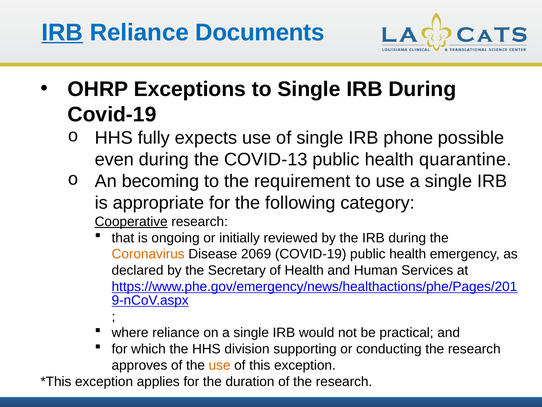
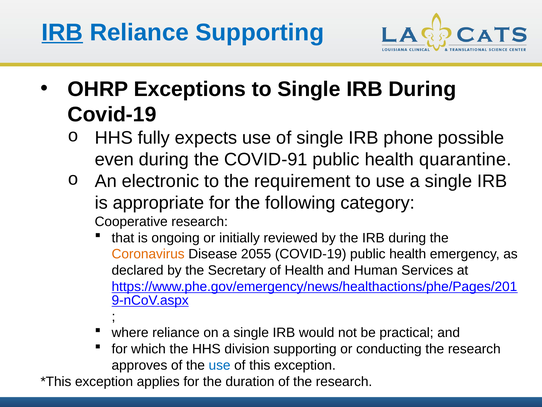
Reliance Documents: Documents -> Supporting (260, 32)
COVID-13: COVID-13 -> COVID-91 (266, 159)
becoming: becoming -> electronic (160, 181)
Cooperative underline: present -> none (131, 221)
2069: 2069 -> 2055 (256, 254)
use colour: orange -> blue (220, 365)
